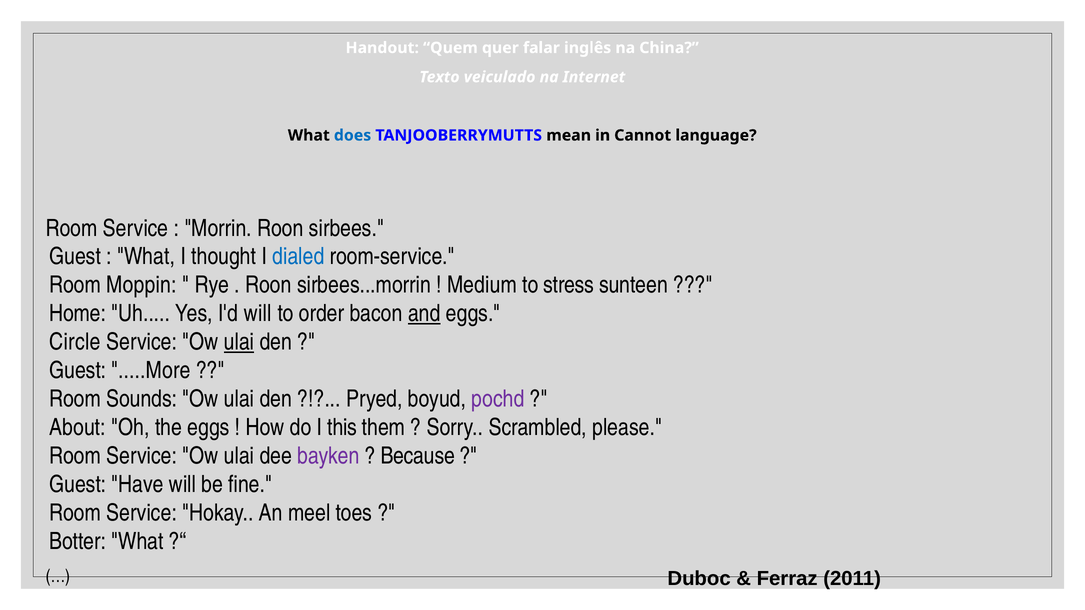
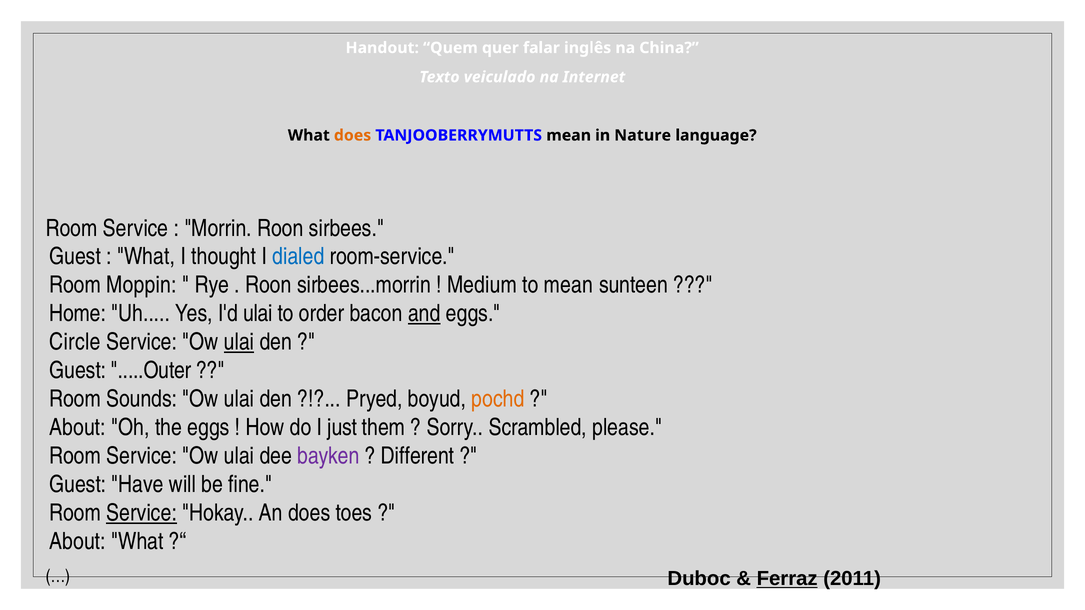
does colour: blue -> orange (353, 135)
Cannot: Cannot -> Nature (643, 135)
to stress: stress -> mean (569, 285)
I'd will: will -> ulai (258, 314)
.....More: .....More -> .....Outer (151, 371)
pochd colour: purple -> orange (498, 399)
this: this -> just (342, 428)
Because: Because -> Different (418, 456)
Service underline: none -> present (142, 513)
An meel: meel -> does (309, 513)
Botter: Botter -> About (78, 542)
Ferraz underline: none -> present (787, 579)
